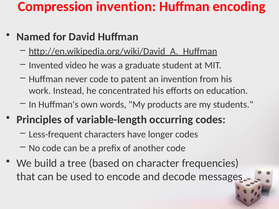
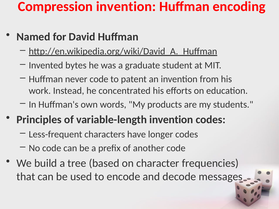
video: video -> bytes (76, 65)
variable-length occurring: occurring -> invention (171, 120)
